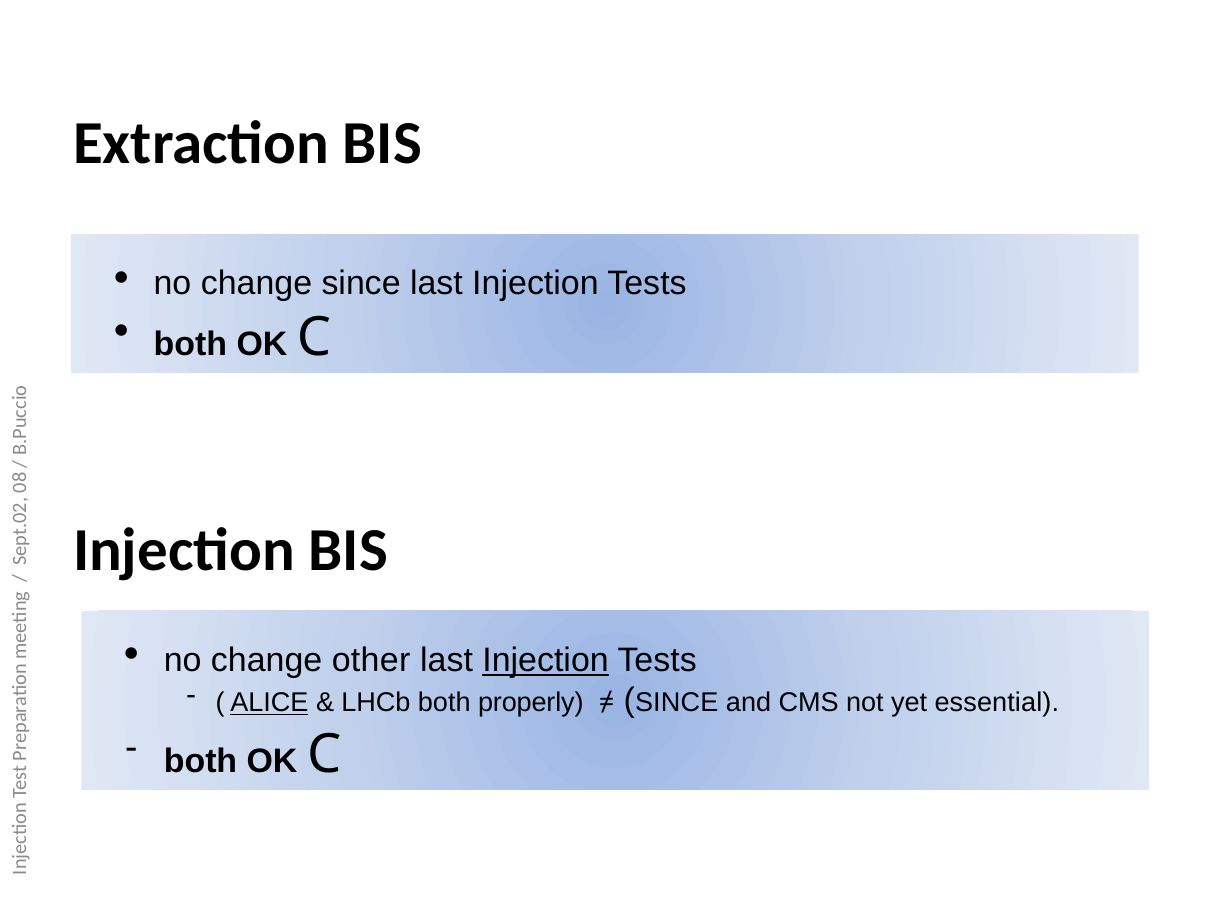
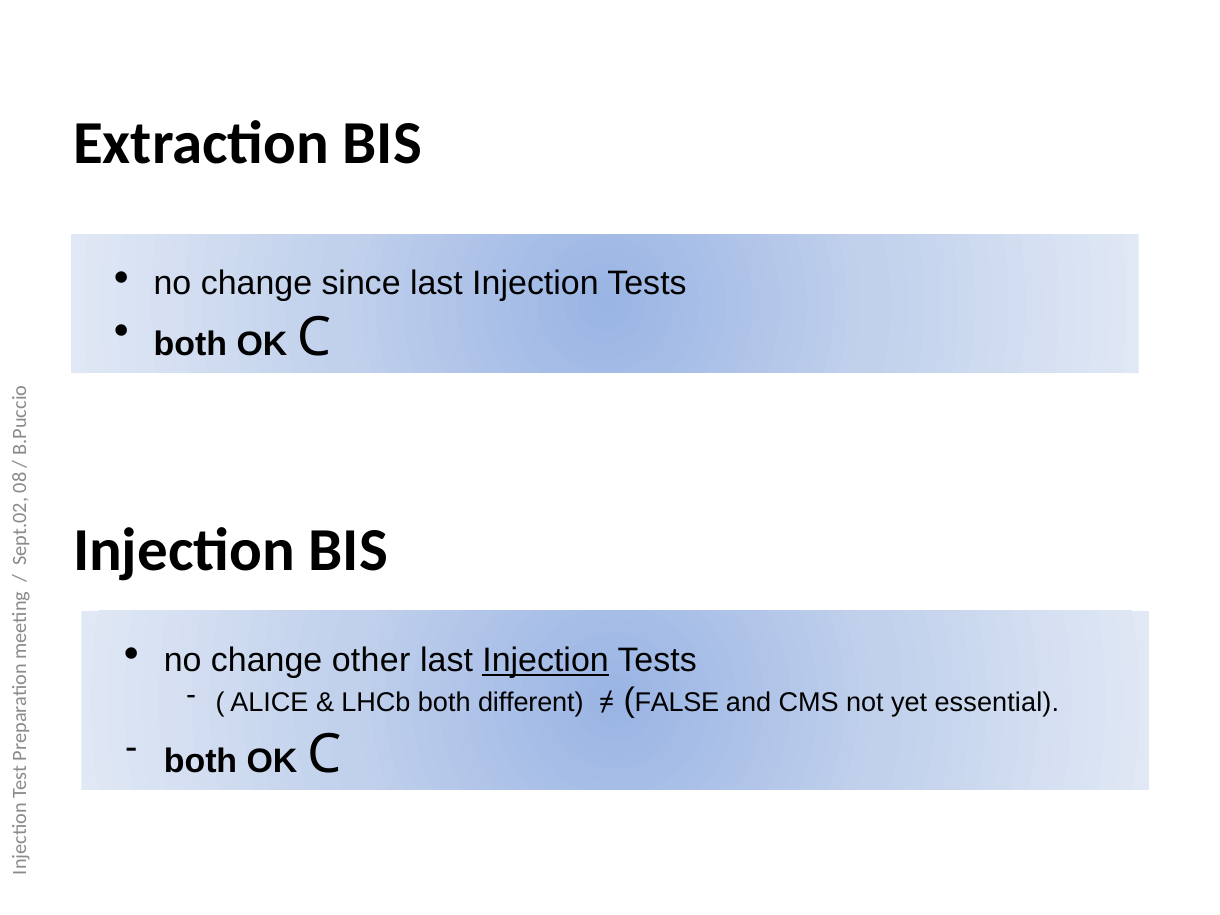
ALICE underline: present -> none (269, 703)
properly: properly -> different (531, 703)
SINCE: SINCE -> FALSE (677, 703)
